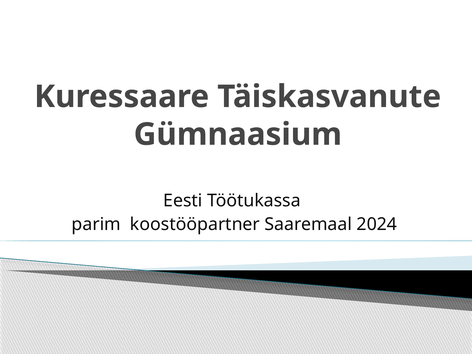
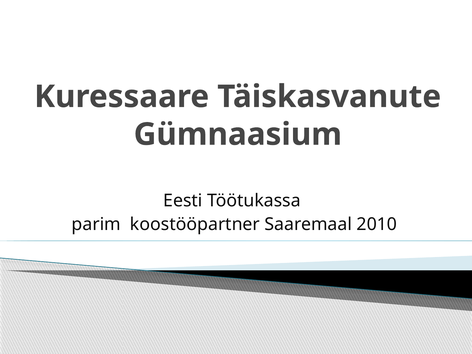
2024: 2024 -> 2010 (377, 224)
